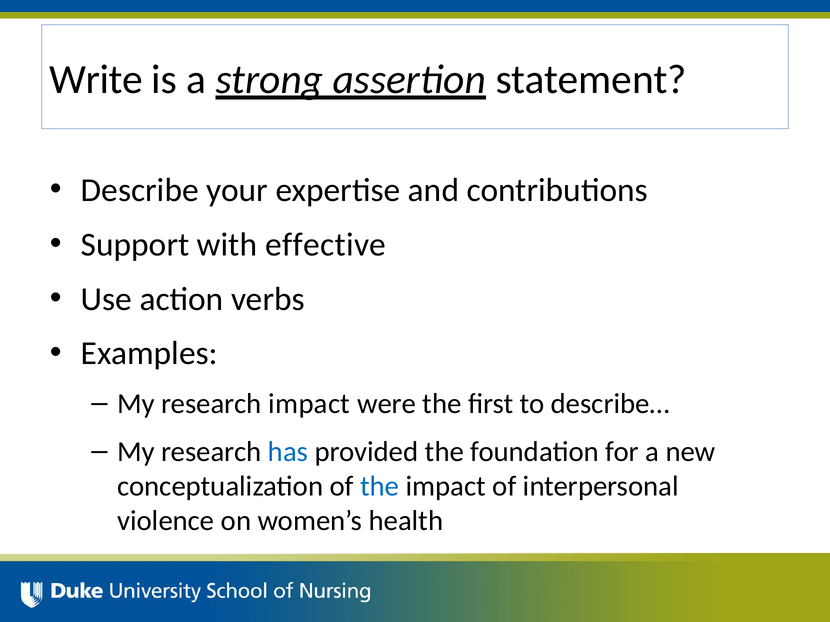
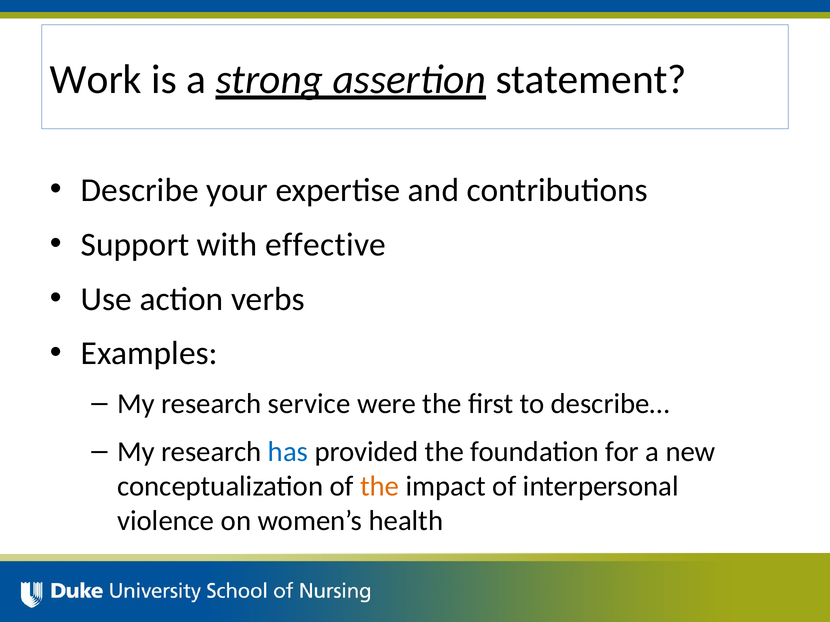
Write: Write -> Work (96, 80)
research impact: impact -> service (309, 404)
the colour: blue -> orange (380, 487)
